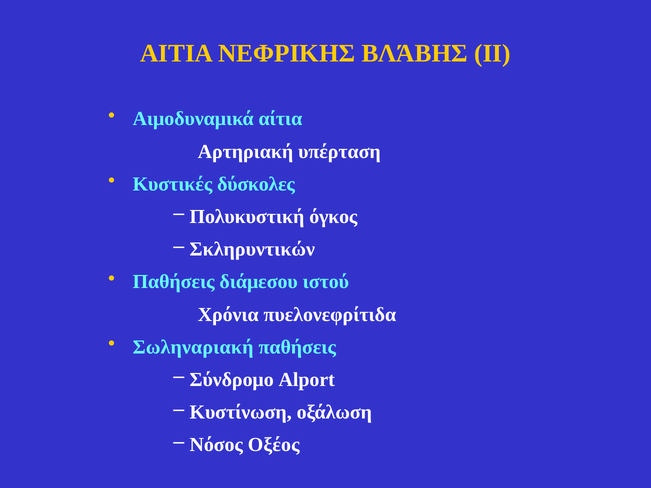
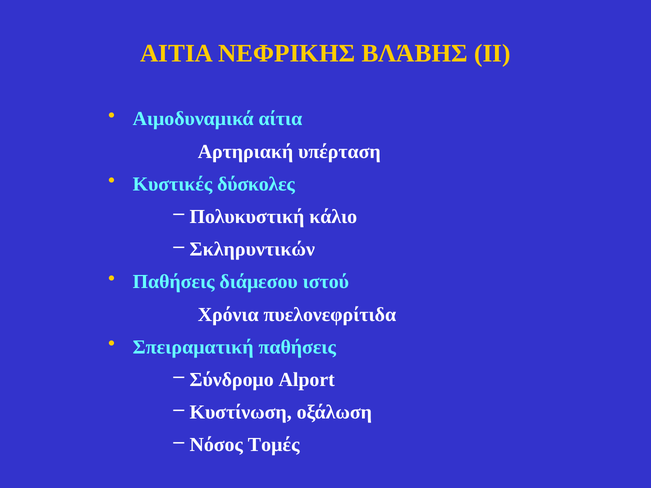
όγκος: όγκος -> κάλιο (333, 217)
Σωληναριακή: Σωληναριακή -> Σπειραματική (193, 347)
Οξέος: Οξέος -> Τομές (274, 445)
